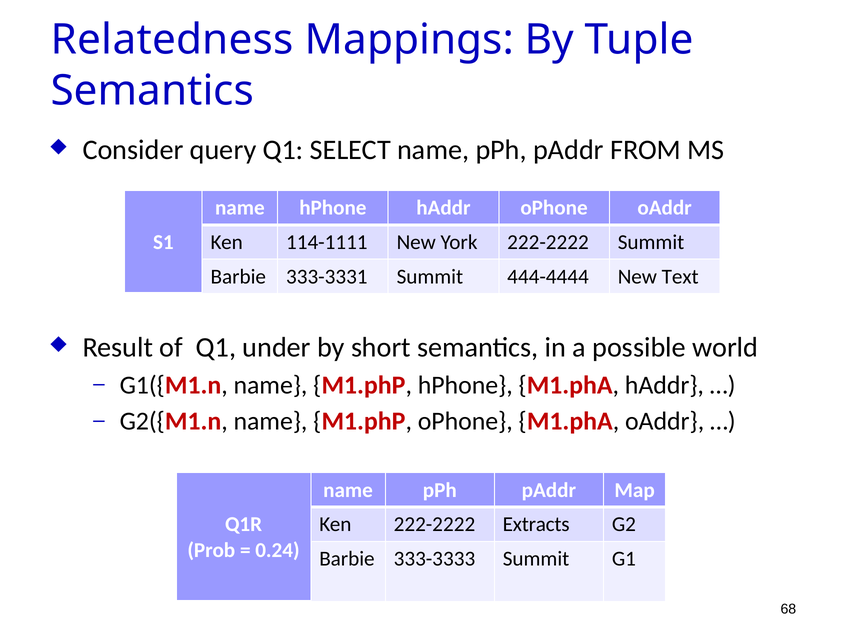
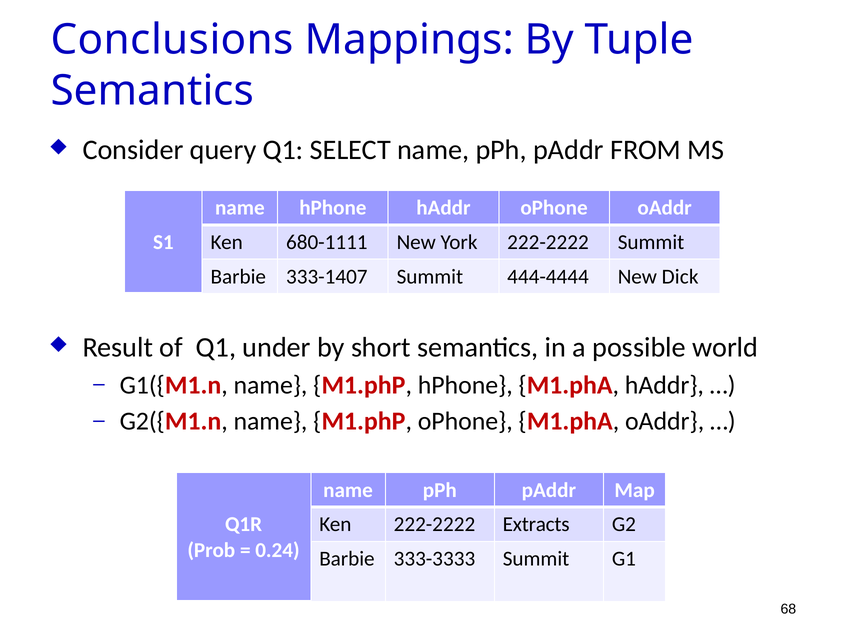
Relatedness: Relatedness -> Conclusions (172, 40)
114-1111: 114-1111 -> 680-1111 (327, 242)
333-3331: 333-3331 -> 333-1407 (327, 277)
Text: Text -> Dick (680, 277)
